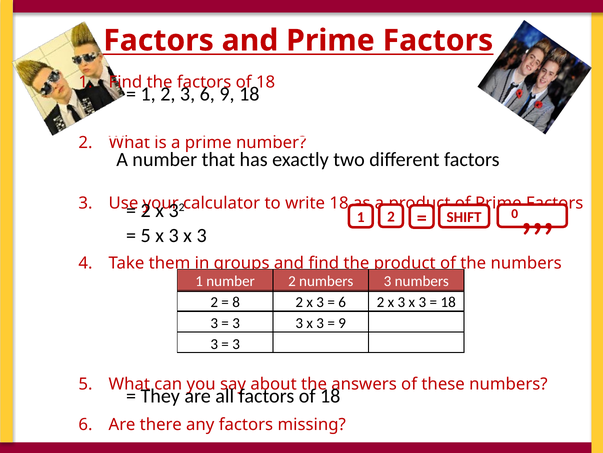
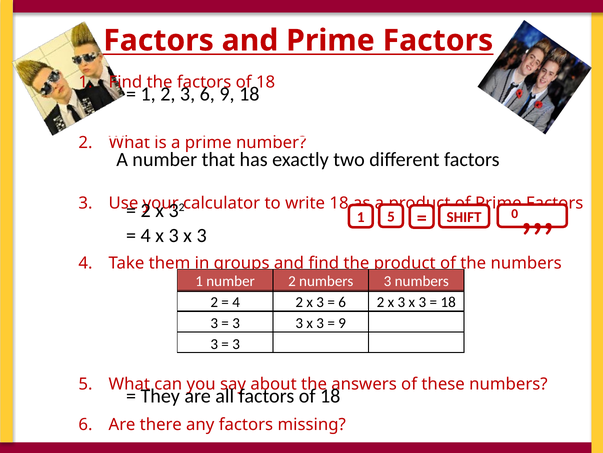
2: 2 -> 5 (391, 216)
5: 5 -> 4 (146, 235)
8: 8 -> 4 (236, 302)
